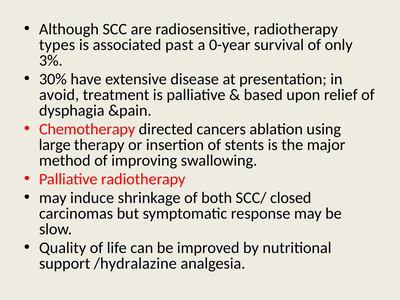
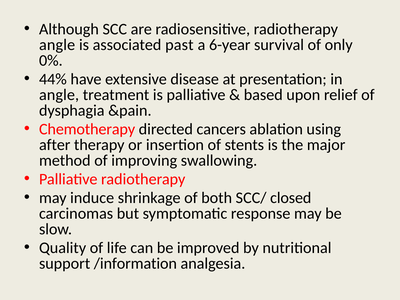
types: types -> angle (57, 45)
0-year: 0-year -> 6-year (230, 45)
3%: 3% -> 0% (51, 61)
30%: 30% -> 44% (53, 79)
avoid: avoid -> angle (59, 95)
large: large -> after (55, 145)
/hydralazine: /hydralazine -> /information (135, 264)
